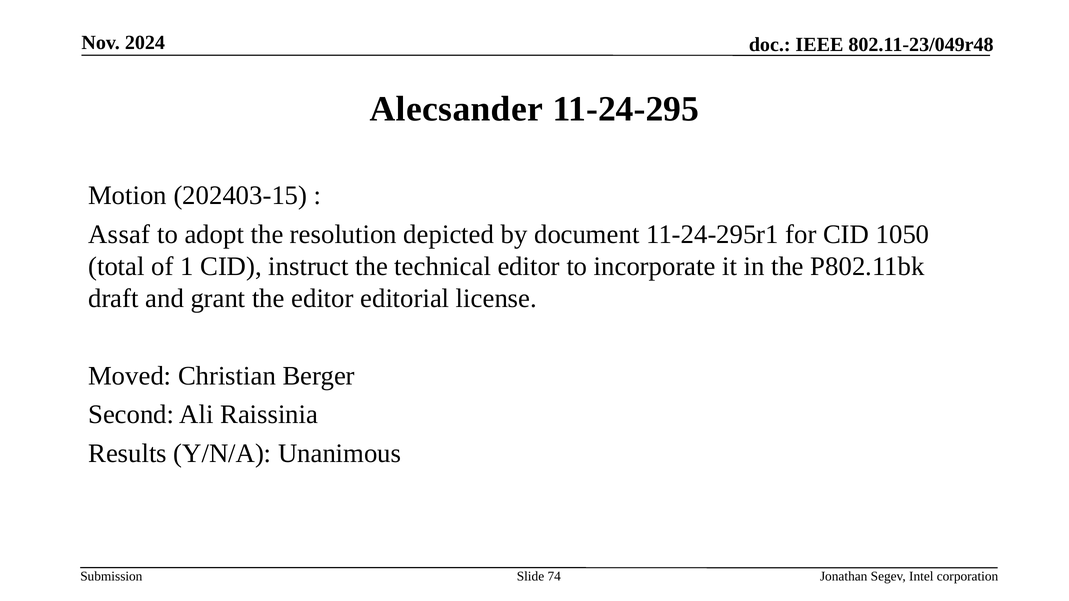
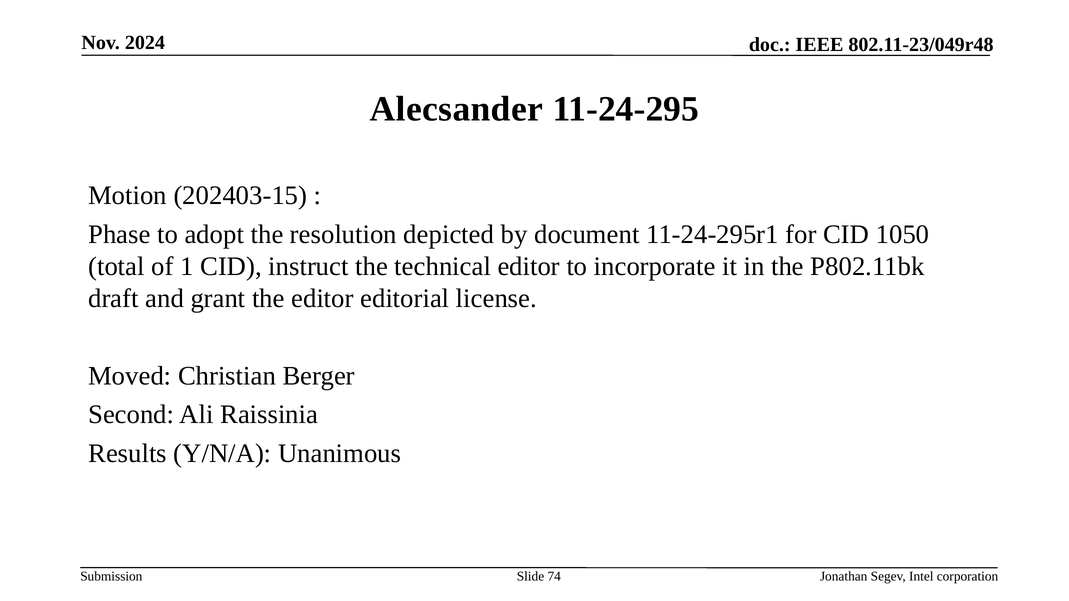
Assaf: Assaf -> Phase (119, 234)
